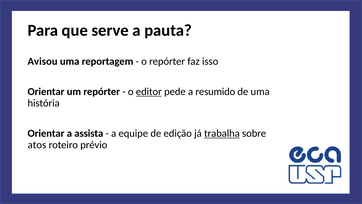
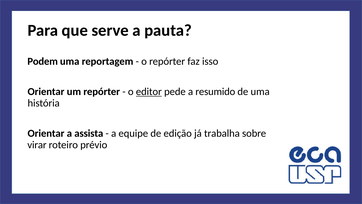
Avisou: Avisou -> Podem (43, 61)
trabalha underline: present -> none (222, 133)
atos: atos -> virar (37, 145)
